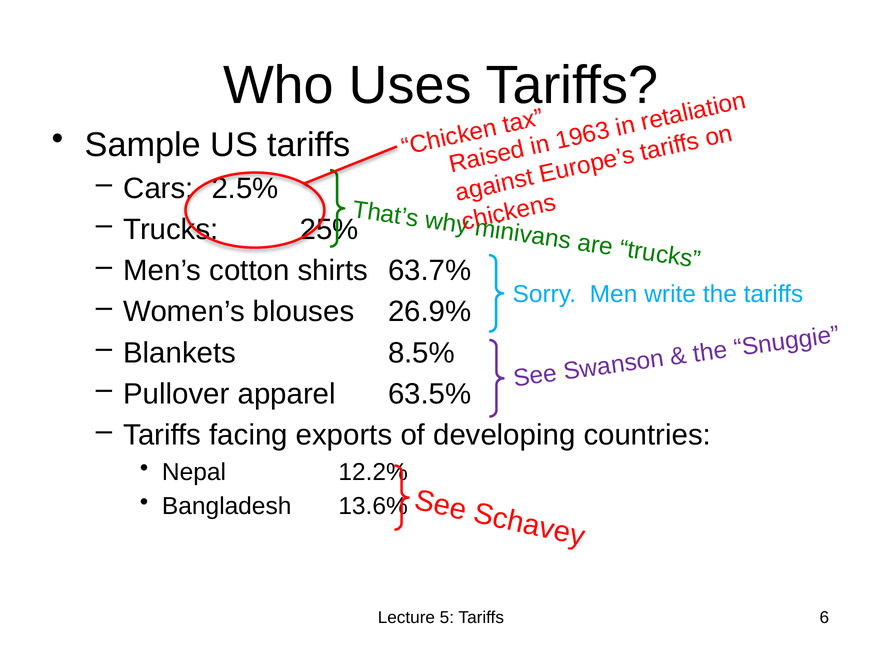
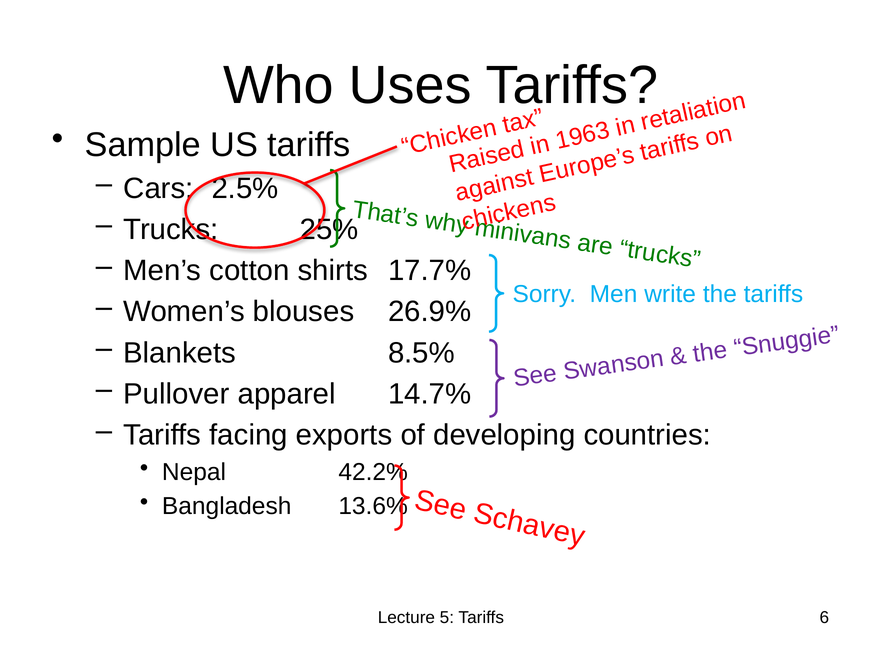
63.7%: 63.7% -> 17.7% (430, 271)
63.5%: 63.5% -> 14.7% (430, 394)
12.2%: 12.2% -> 42.2% (373, 472)
